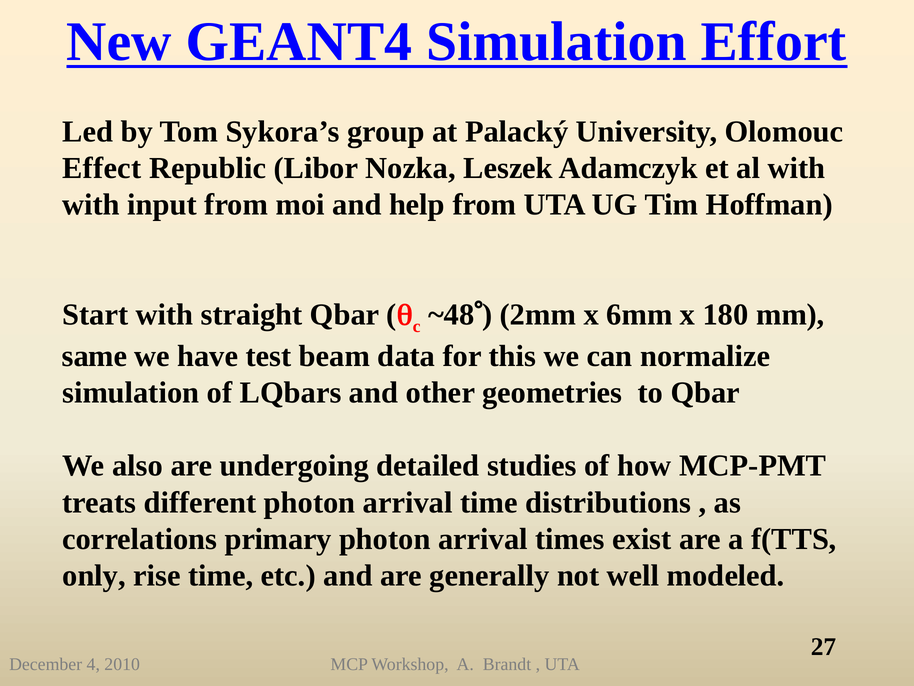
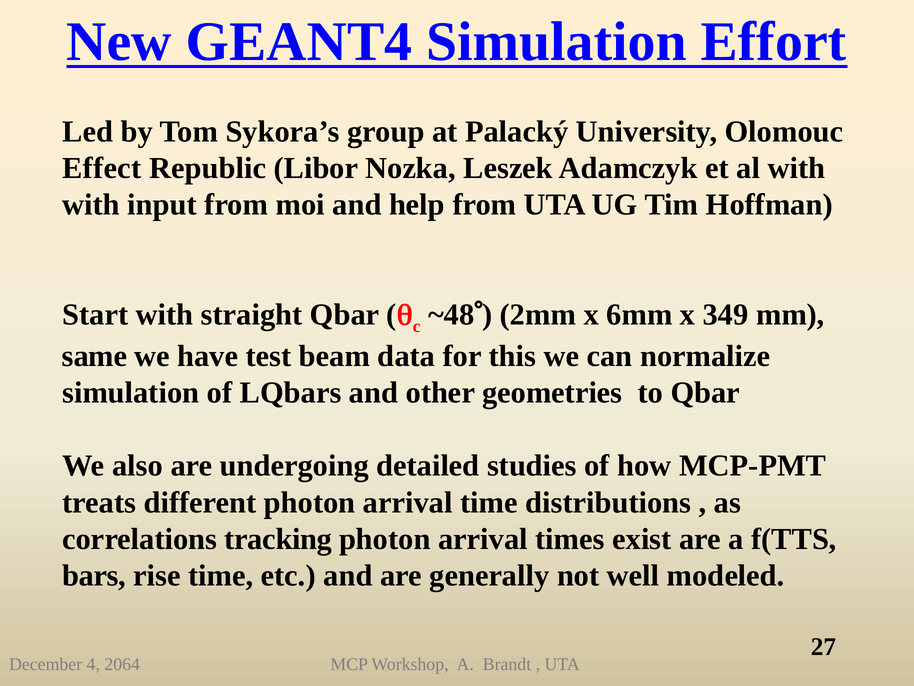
180: 180 -> 349 (726, 314)
primary: primary -> tracking (278, 539)
only: only -> bars (94, 575)
2010: 2010 -> 2064 (122, 664)
